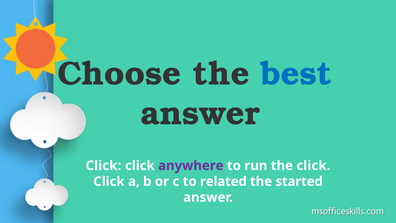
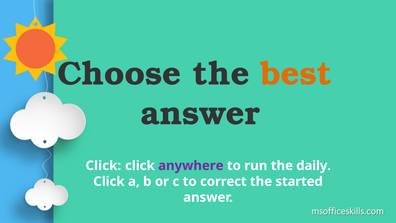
best colour: blue -> orange (296, 74)
the click: click -> daily (314, 165)
related: related -> correct (223, 181)
